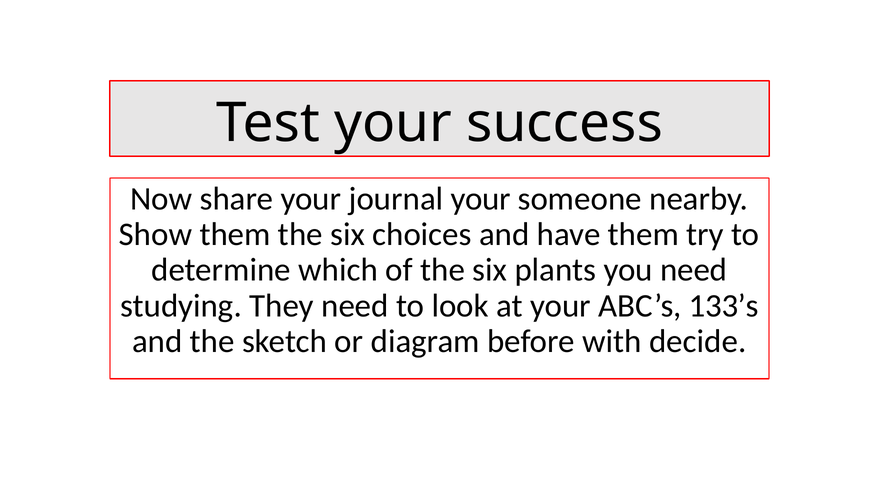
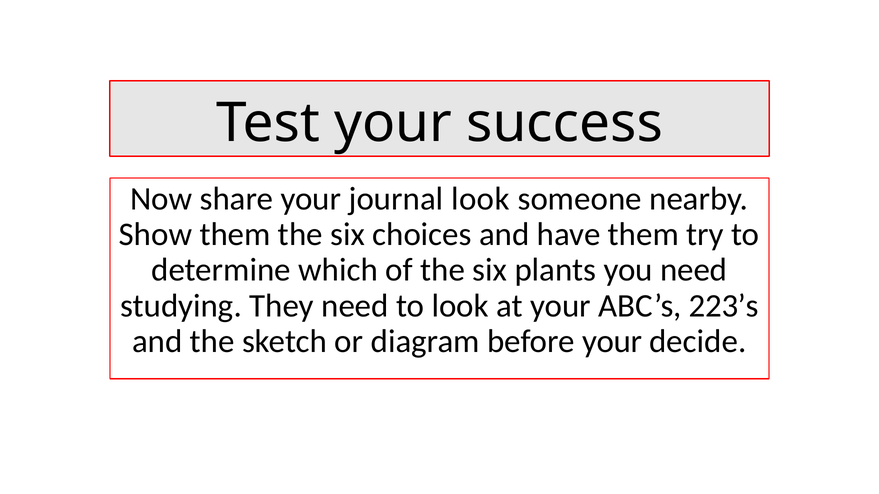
journal your: your -> look (480, 199)
133’s: 133’s -> 223’s (724, 306)
before with: with -> your (612, 342)
